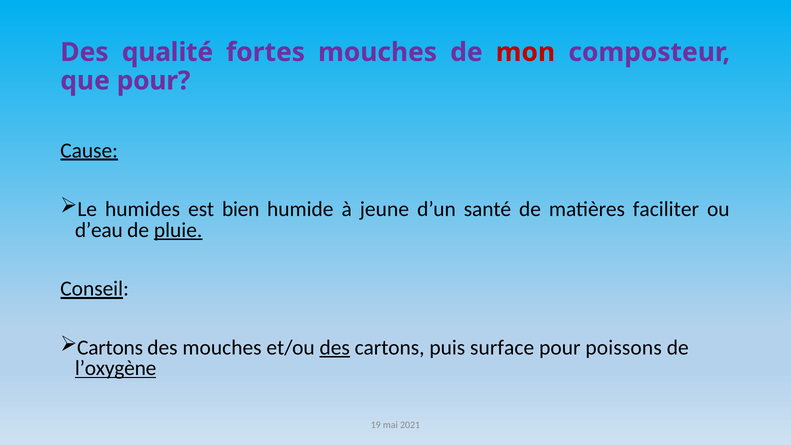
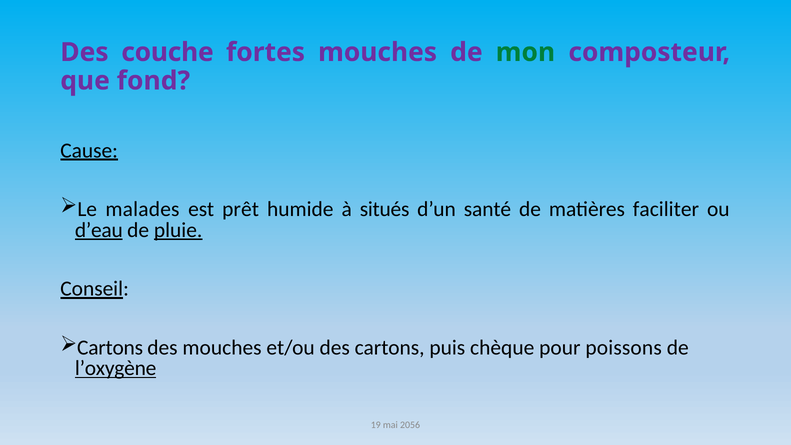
qualité: qualité -> couche (167, 52)
mon colour: red -> green (525, 52)
que pour: pour -> fond (153, 81)
humides: humides -> malades (142, 209)
bien: bien -> prêt (241, 209)
jeune: jeune -> situés (385, 209)
d’eau underline: none -> present (99, 230)
des underline: present -> none (335, 347)
surface: surface -> chèque (502, 347)
2021: 2021 -> 2056 (410, 425)
